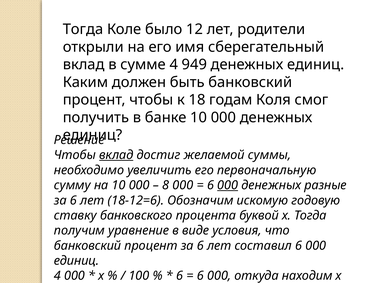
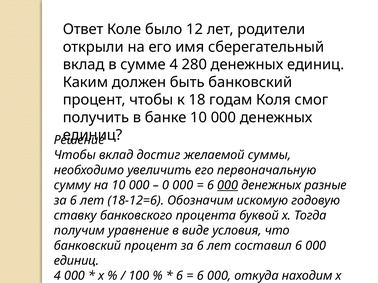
Тогда: Тогда -> Ответ (83, 29)
949: 949 -> 280 (194, 65)
вклад underline: present -> none (116, 155)
8: 8 -> 0 (166, 186)
